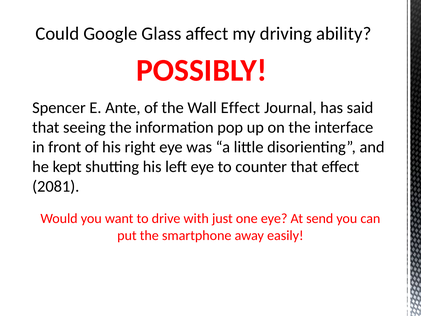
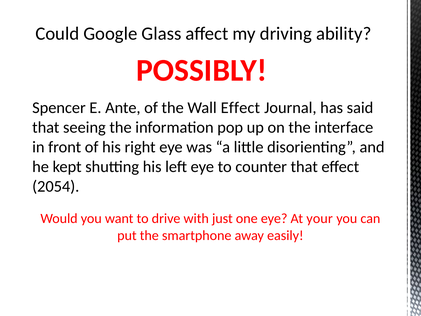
2081: 2081 -> 2054 (56, 186)
send: send -> your (320, 218)
